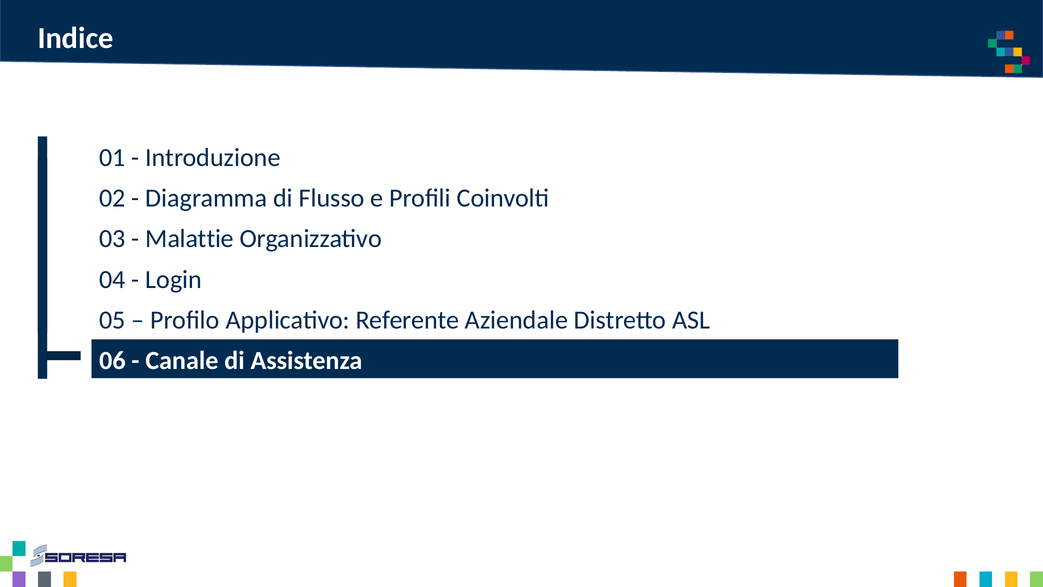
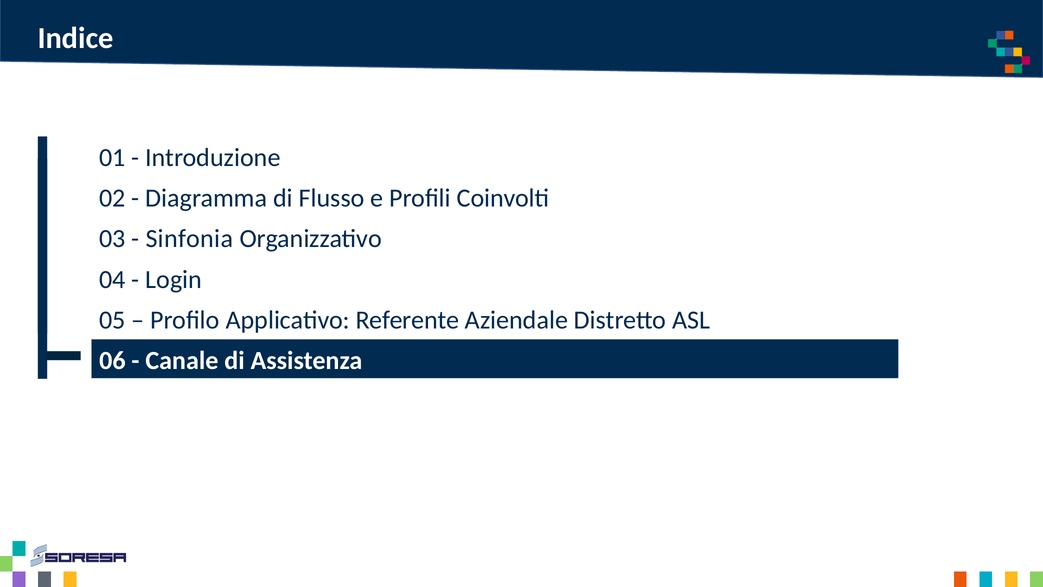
Malattie: Malattie -> Sinfonia (189, 239)
